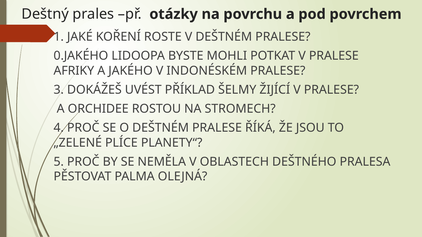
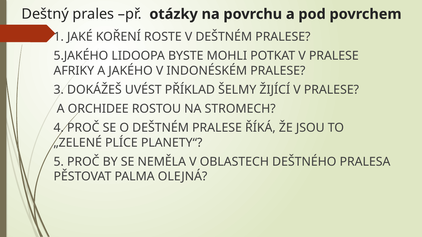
0.JAKÉHO: 0.JAKÉHO -> 5.JAKÉHO (81, 56)
